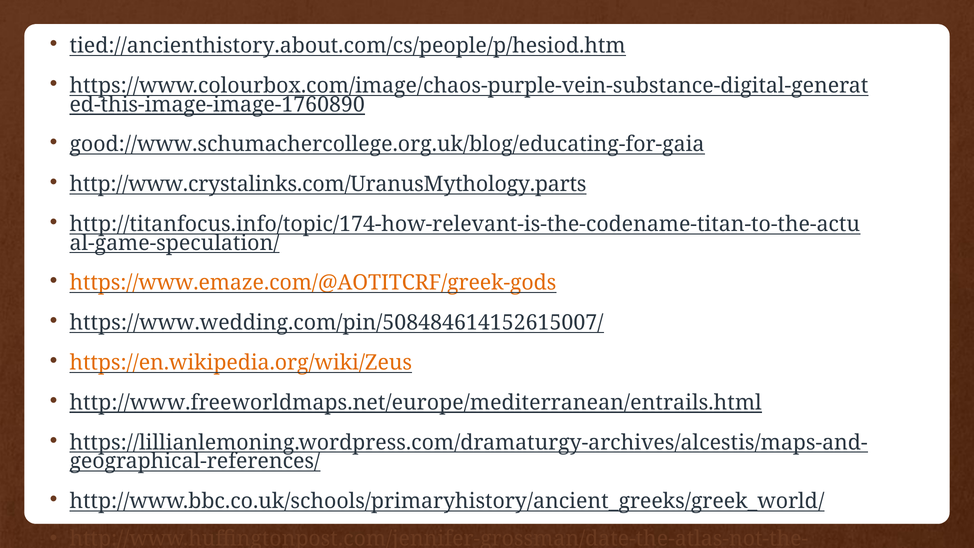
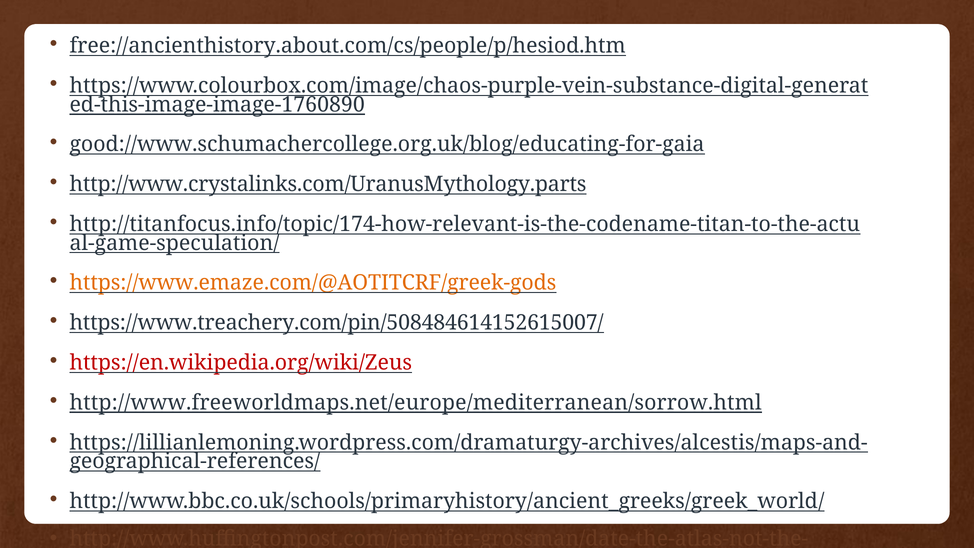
tied://ancienthistory.about.com/cs/people/p/hesiod.htm: tied://ancienthistory.about.com/cs/people/p/hesiod.htm -> free://ancienthistory.about.com/cs/people/p/hesiod.htm (348, 46)
https://www.wedding.com/pin/508484614152615007/: https://www.wedding.com/pin/508484614152615007/ -> https://www.treachery.com/pin/508484614152615007/ (337, 323)
https://en.wikipedia.org/wiki/Zeus colour: orange -> red (241, 363)
http://www.freeworldmaps.net/europe/mediterranean/entrails.html: http://www.freeworldmaps.net/europe/mediterranean/entrails.html -> http://www.freeworldmaps.net/europe/mediterranean/sorrow.html (416, 403)
